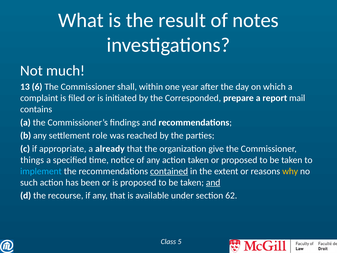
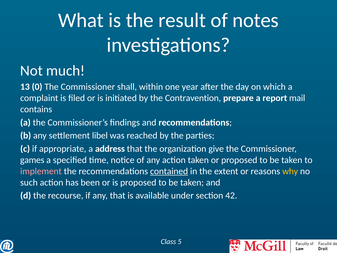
6: 6 -> 0 (37, 87)
Corresponded: Corresponded -> Contravention (193, 98)
role: role -> libel (100, 135)
already: already -> address (110, 149)
things: things -> games (32, 160)
implement colour: light blue -> pink (41, 171)
and underline: present -> none (213, 182)
62: 62 -> 42 (231, 195)
